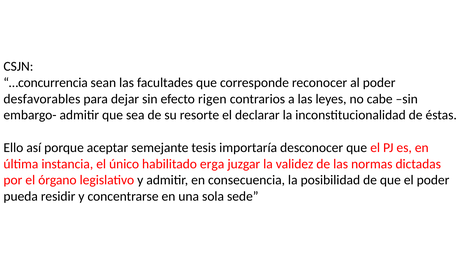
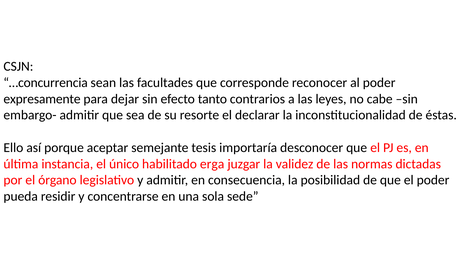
desfavorables: desfavorables -> expresamente (42, 99)
rigen: rigen -> tanto (212, 99)
